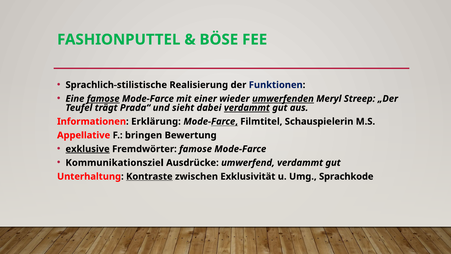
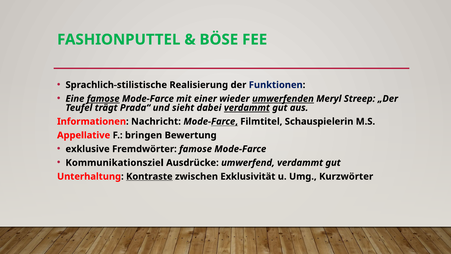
Erklärung: Erklärung -> Nachricht (156, 121)
exklusive underline: present -> none (88, 149)
Sprachkode: Sprachkode -> Kurzwörter (346, 176)
